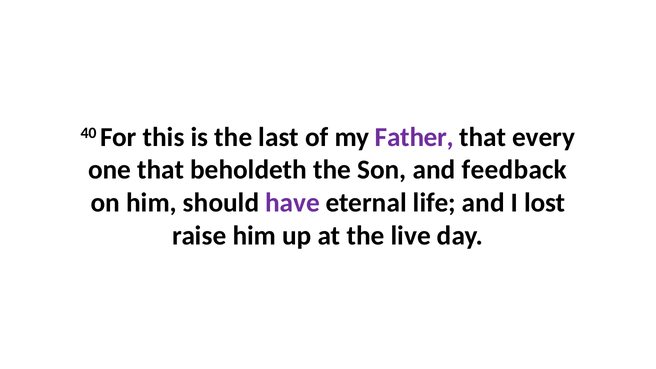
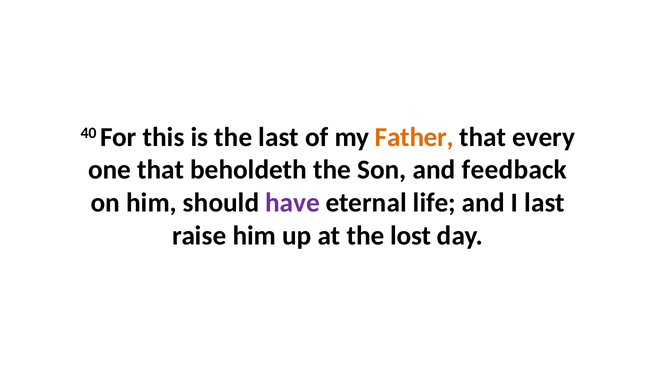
Father colour: purple -> orange (414, 137)
I lost: lost -> last (545, 203)
live: live -> lost (411, 236)
